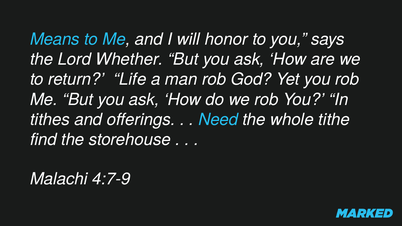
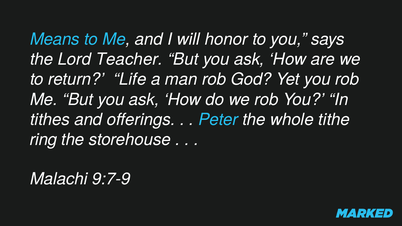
Whether: Whether -> Teacher (129, 59)
Need: Need -> Peter (218, 120)
find: find -> ring (43, 140)
4:7-9: 4:7-9 -> 9:7-9 (111, 179)
